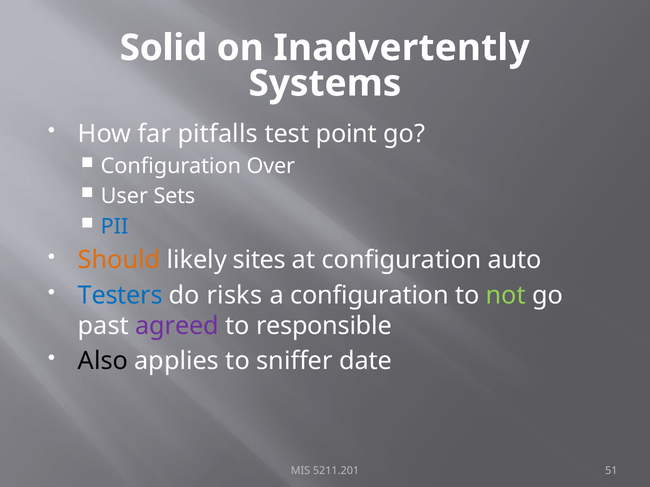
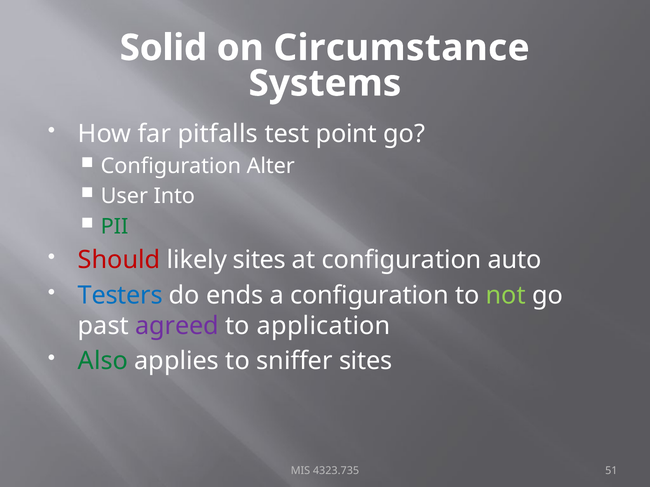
Inadvertently: Inadvertently -> Circumstance (402, 48)
Over: Over -> Alter (271, 166)
Sets: Sets -> Into (174, 196)
PII colour: blue -> green (115, 227)
Should colour: orange -> red (119, 260)
risks: risks -> ends (235, 296)
responsible: responsible -> application (324, 326)
Also colour: black -> green (103, 361)
sniffer date: date -> sites (366, 361)
5211.201: 5211.201 -> 4323.735 (336, 471)
